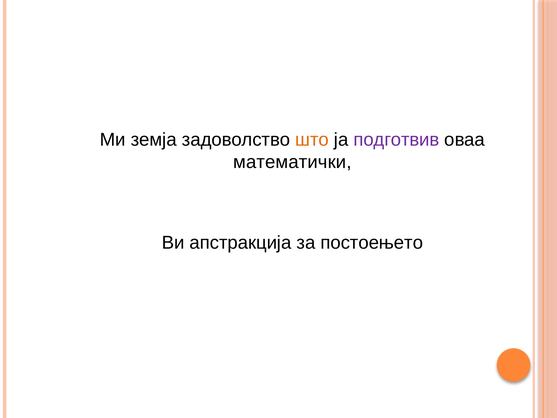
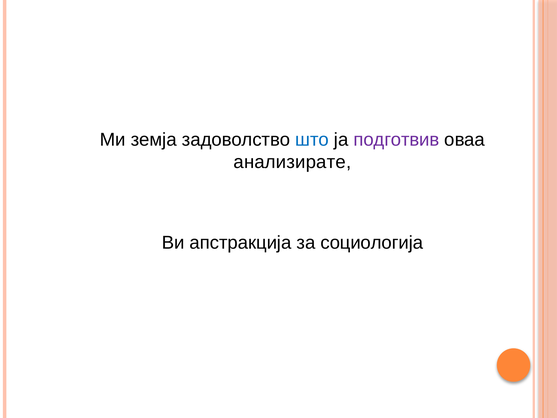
што colour: orange -> blue (312, 140)
математички: математички -> анализирате (292, 162)
постоењето: постоењето -> социологија (372, 243)
